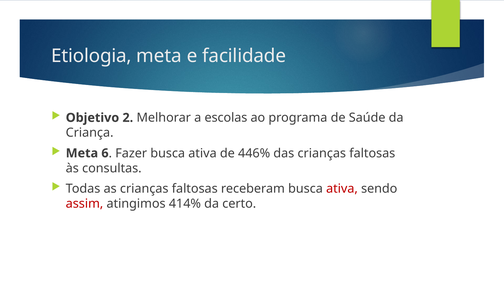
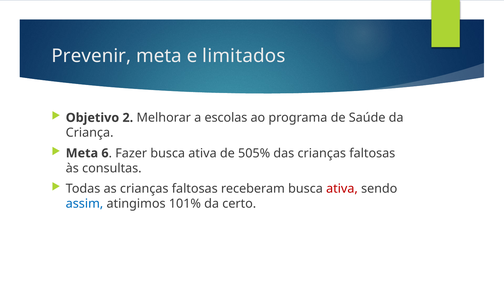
Etiologia: Etiologia -> Prevenir (91, 56)
facilidade: facilidade -> limitados (244, 56)
446%: 446% -> 505% (254, 153)
assim colour: red -> blue (84, 204)
414%: 414% -> 101% (185, 204)
